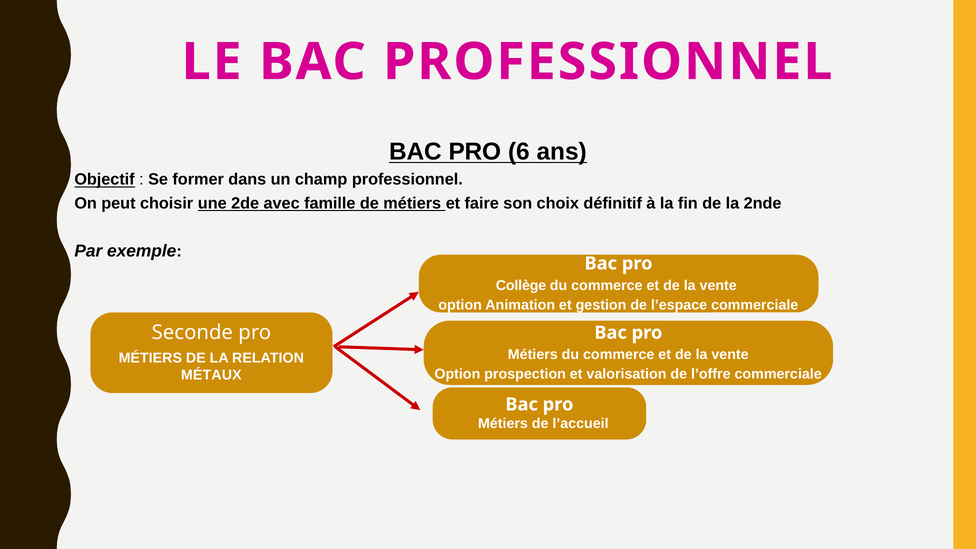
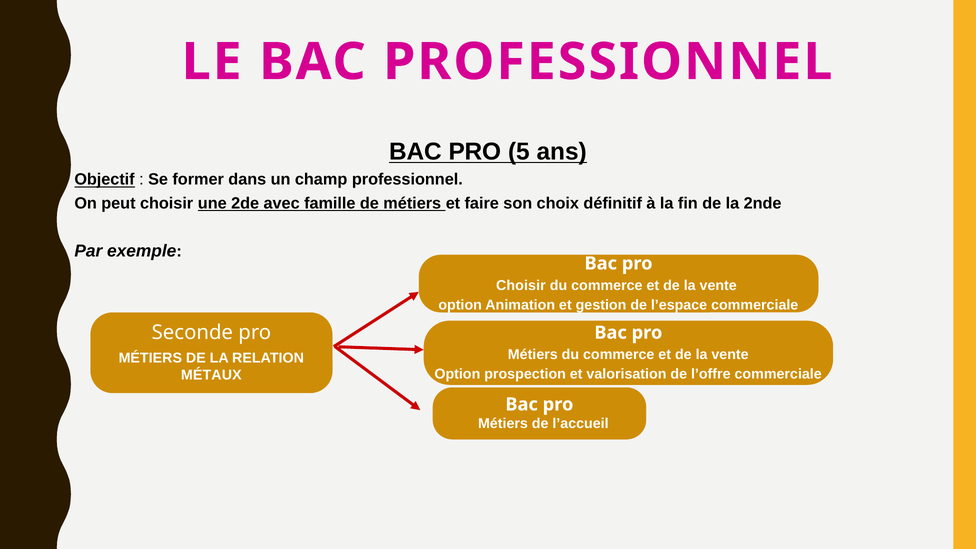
6: 6 -> 5 (519, 152)
Collège: Collège -> Choisir (521, 285)
